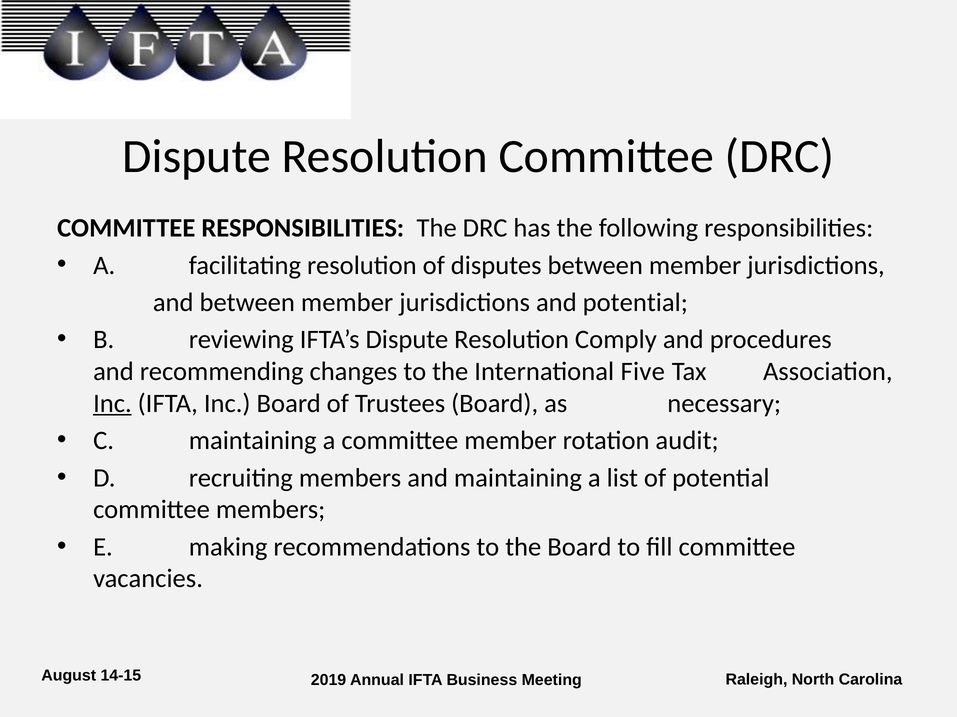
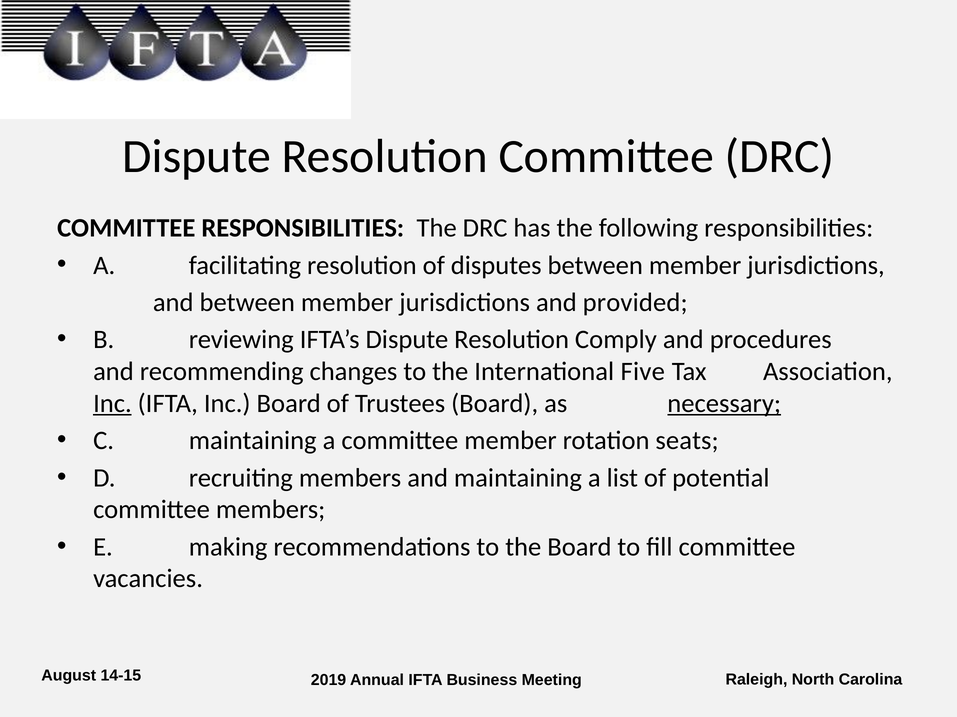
and potential: potential -> provided (635, 303)
necessary underline: none -> present (724, 404)
audit: audit -> seats (687, 441)
